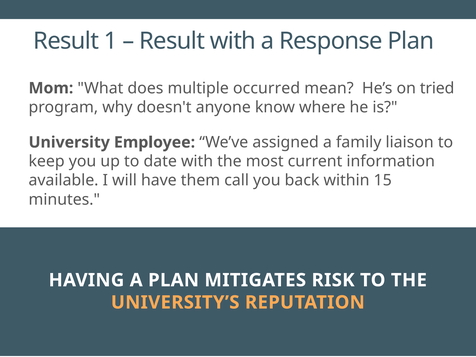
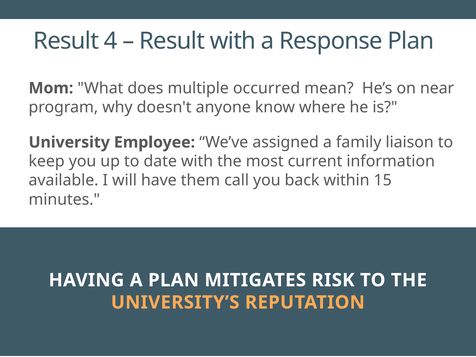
1: 1 -> 4 (111, 41)
tried: tried -> near (437, 88)
